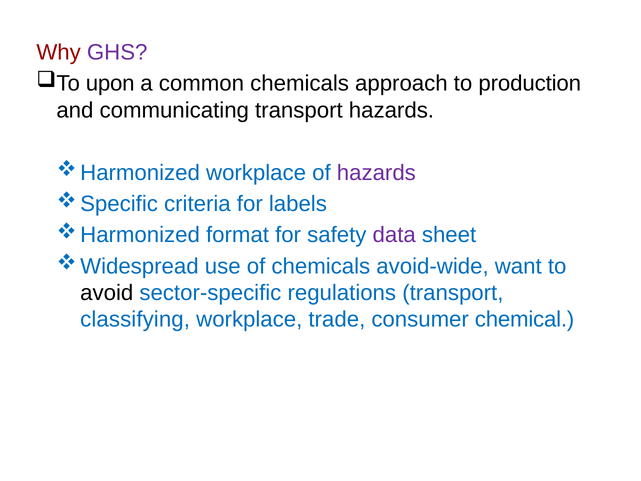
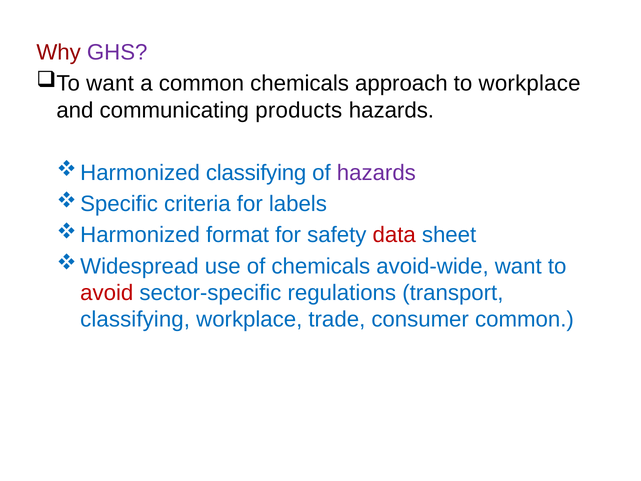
upon: upon -> want (110, 84)
to production: production -> workplace (530, 84)
communicating transport: transport -> products (299, 110)
workplace: workplace -> classifying (256, 173)
data colour: purple -> red (394, 235)
avoid colour: black -> red (107, 293)
consumer chemical: chemical -> common (524, 319)
